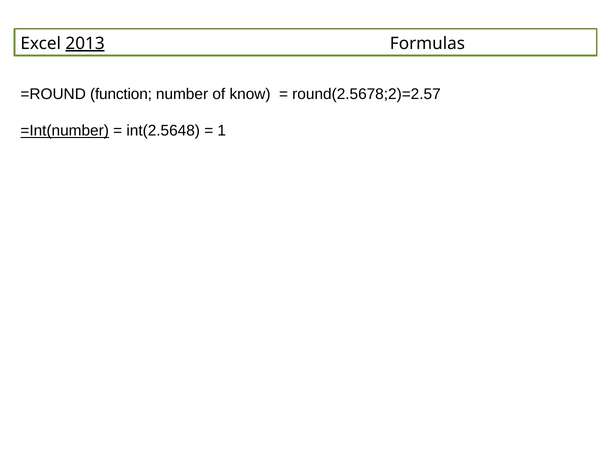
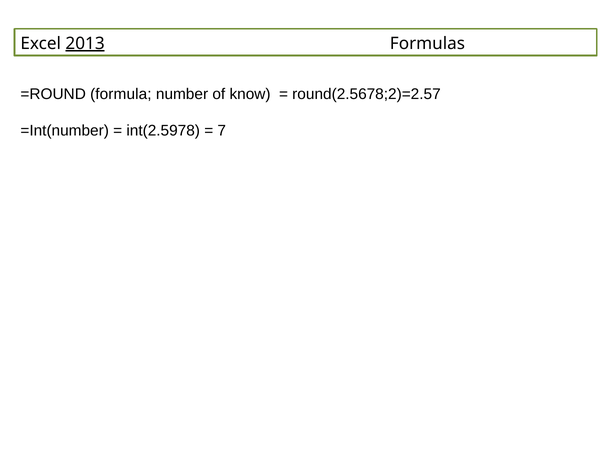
function: function -> formula (121, 94)
=Int(number underline: present -> none (65, 131)
int(2.5648: int(2.5648 -> int(2.5978 (163, 131)
1: 1 -> 7 (222, 131)
